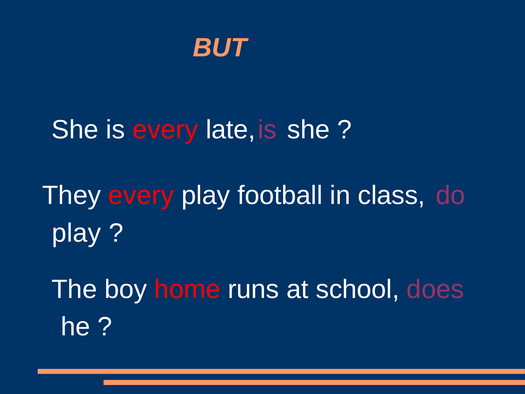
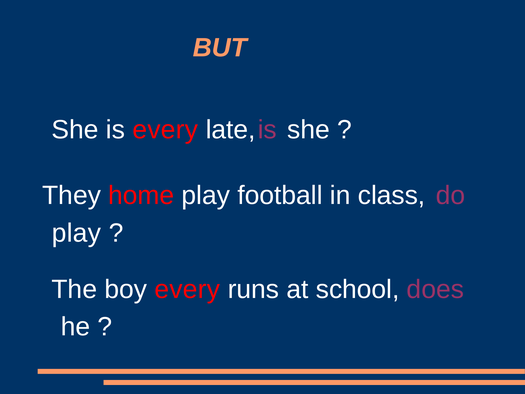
They every: every -> home (141, 195)
boy home: home -> every (187, 289)
